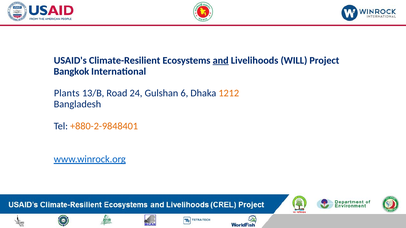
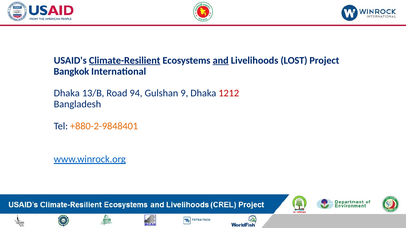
Climate-Resilient underline: none -> present (125, 61)
WILL: WILL -> LOST (294, 61)
Plants: Plants -> Dhaka (67, 93)
24: 24 -> 94 (136, 93)
6: 6 -> 9 (184, 93)
1212 colour: orange -> red (229, 93)
